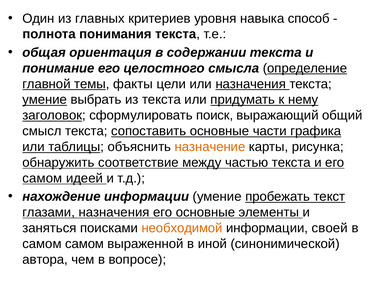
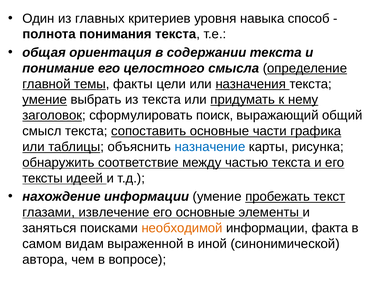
назначение colour: orange -> blue (210, 147)
самом: самом -> тексты (42, 179)
глазами назначения: назначения -> извлечение (114, 213)
своей: своей -> факта (330, 228)
самом самом: самом -> видам (84, 244)
